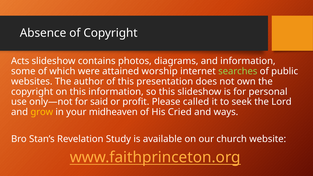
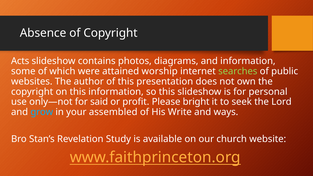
called: called -> bright (196, 102)
grow colour: yellow -> light blue (42, 112)
midheaven: midheaven -> assembled (113, 112)
Cried: Cried -> Write (180, 112)
